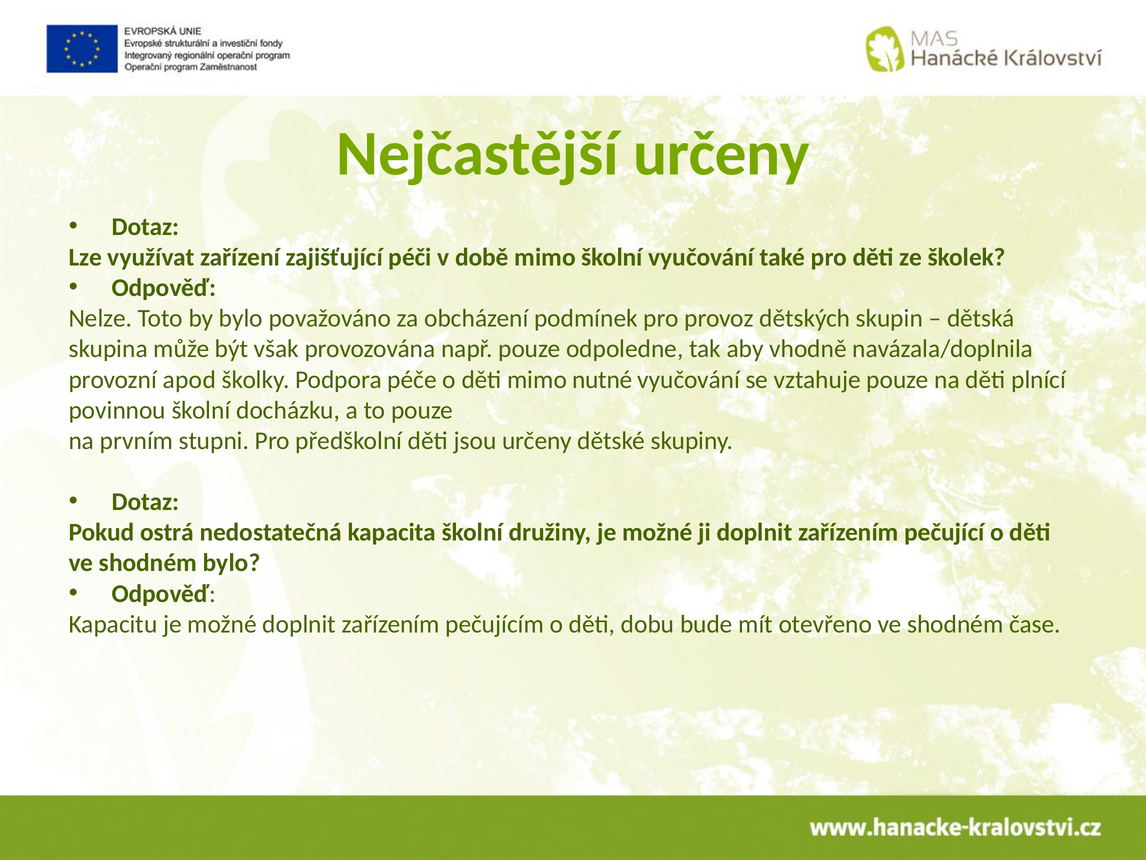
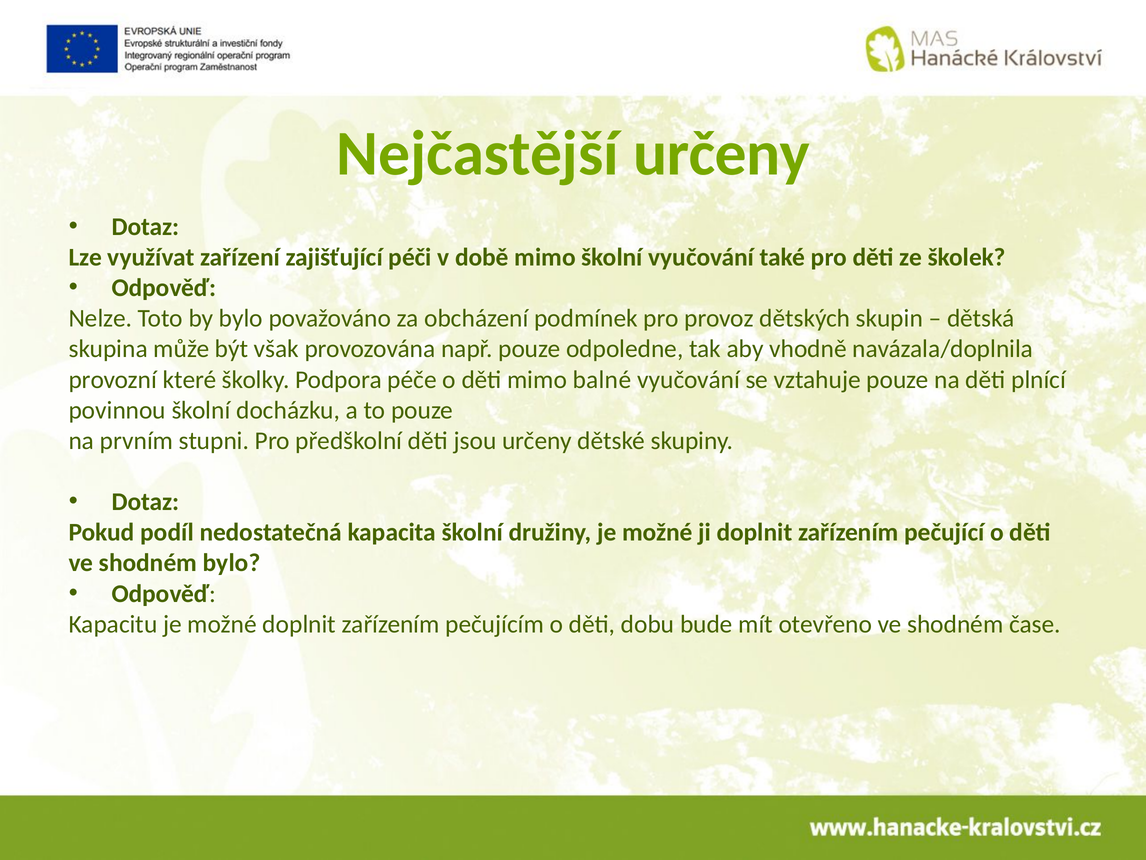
apod: apod -> které (190, 379)
nutné: nutné -> balné (602, 379)
ostrá: ostrá -> podíl (167, 532)
